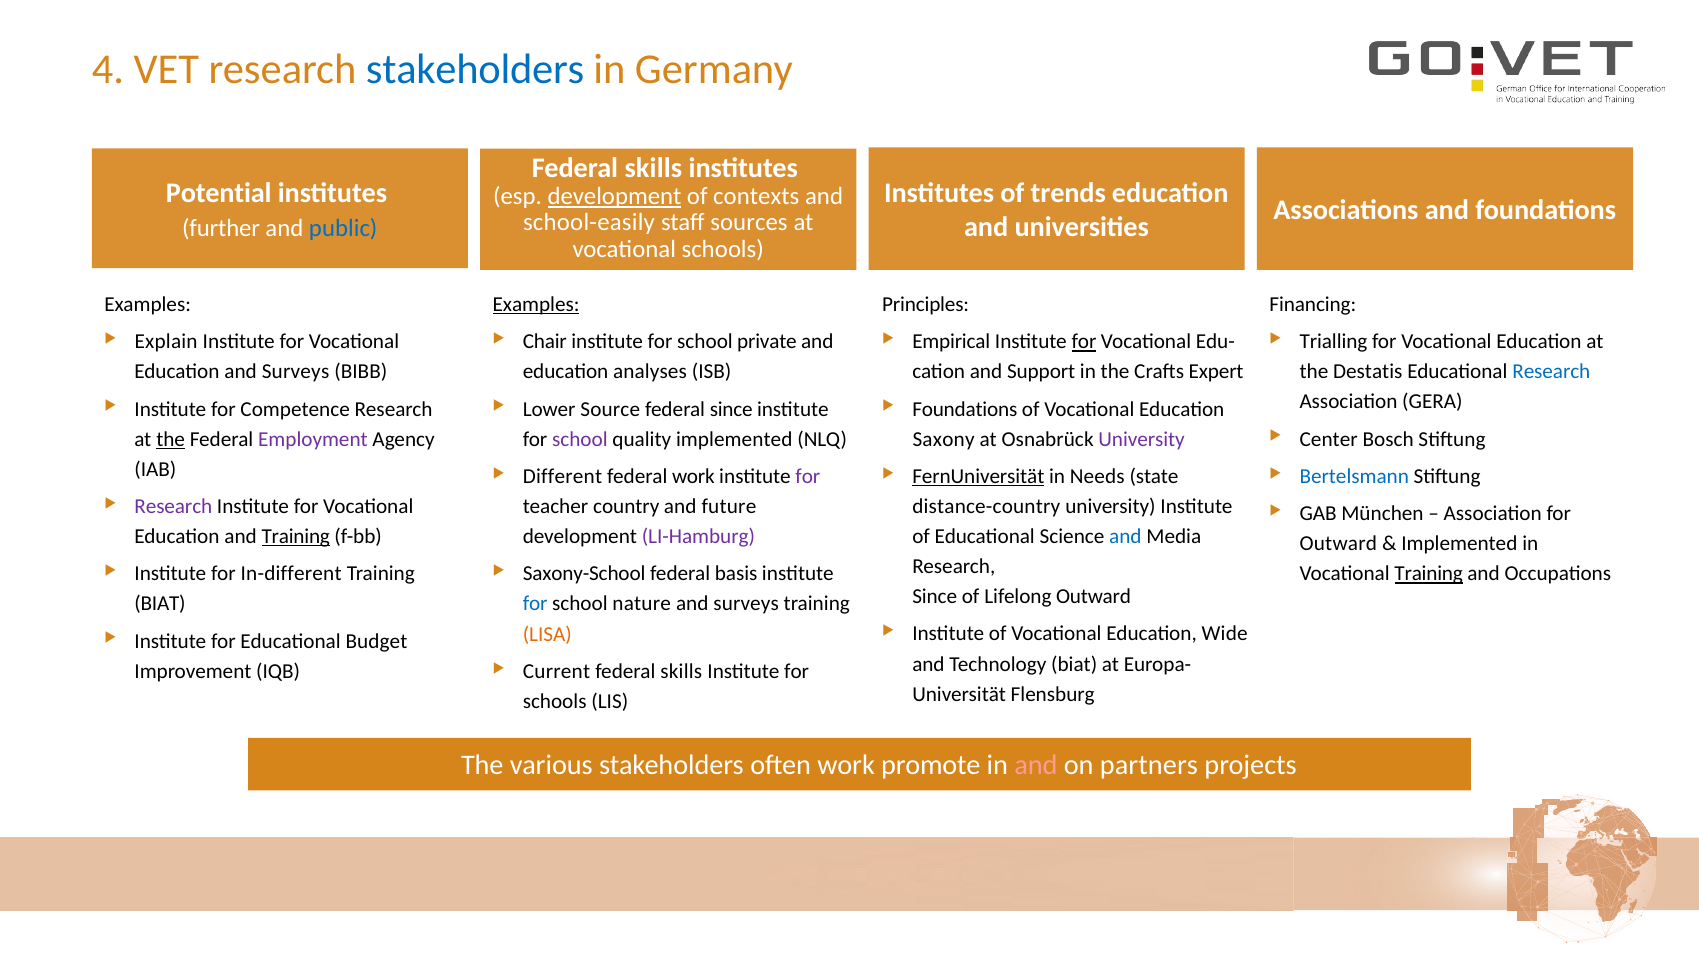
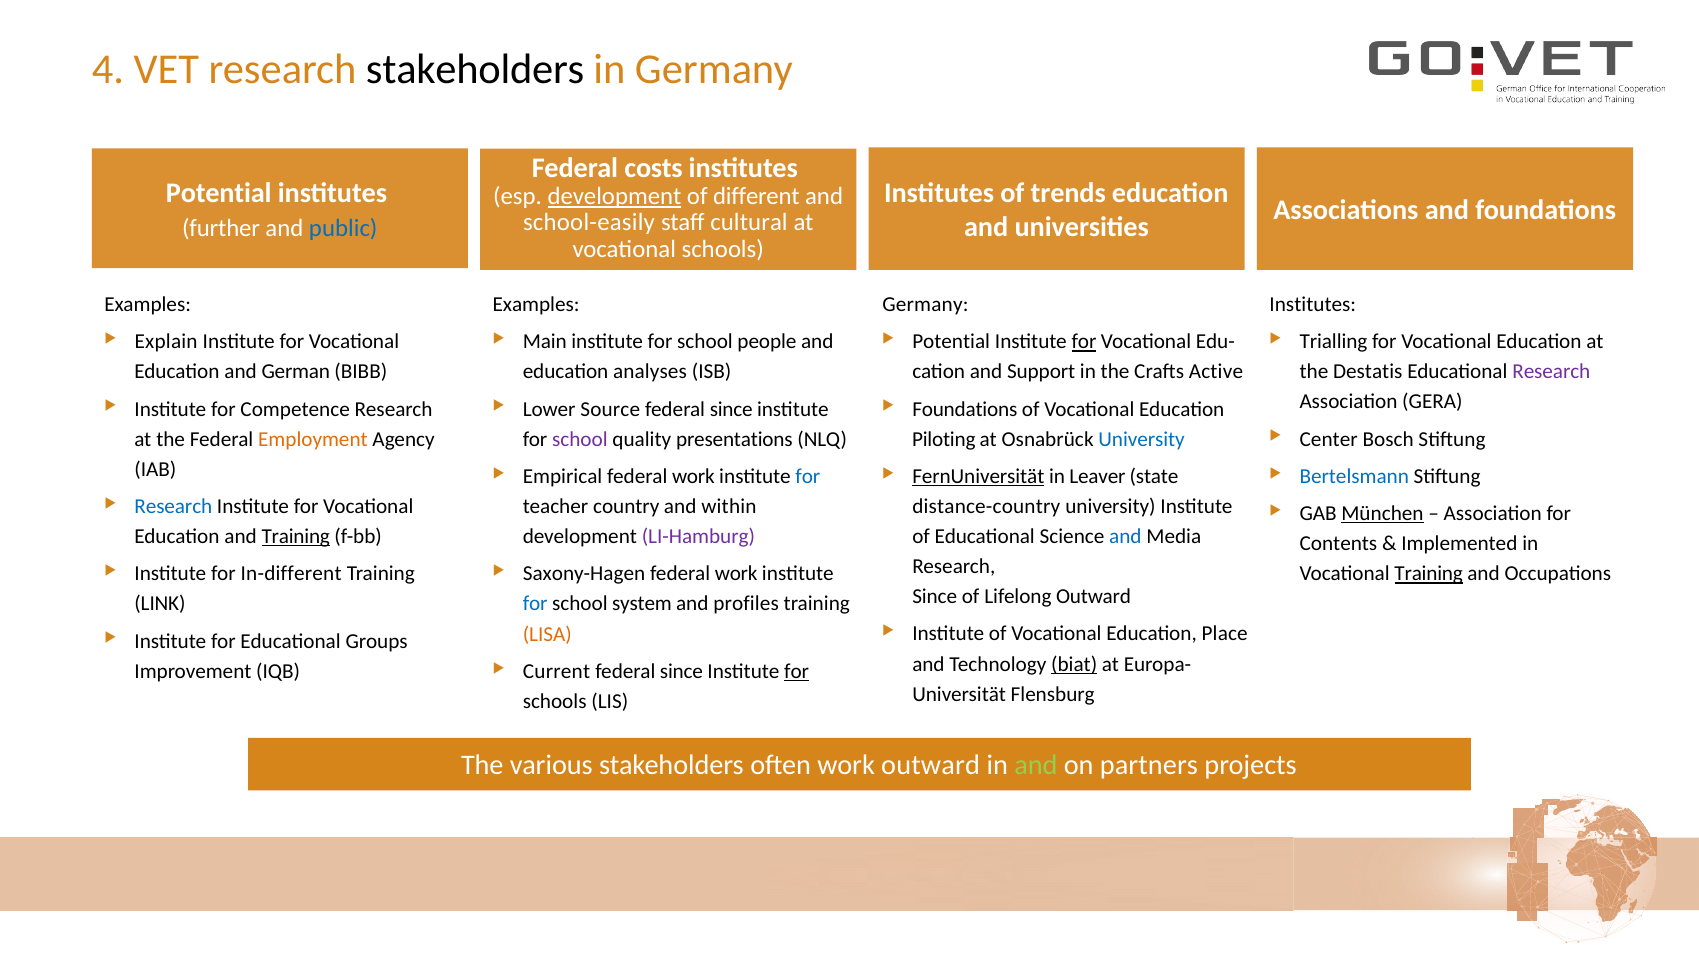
stakeholders colour: blue -> black (475, 70)
skills: skills -> costs (654, 168)
contexts: contexts -> different (756, 196)
sources: sources -> cultural (749, 223)
Principles: Principles -> Germany (925, 304)
Financing: Financing -> Institutes (1313, 304)
Examples underline: present -> none (536, 305)
Chair: Chair -> Main (545, 342)
private: private -> people (767, 342)
Empirical: Empirical -> Potential (951, 342)
Expert: Expert -> Active (1216, 372)
Research colour: blue -> purple (1551, 372)
Education and Surveys: Surveys -> German (296, 372)
the underline: present -> none (171, 439)
Employment colour: purple -> orange (313, 439)
quality implemented: implemented -> presentations (734, 439)
Saxony: Saxony -> Piloting (944, 439)
University colour: purple -> blue (1142, 439)
Needs: Needs -> Leaver (1097, 476)
Different: Different -> Empirical (563, 476)
for colour: purple -> blue (808, 476)
future: future -> within (729, 506)
Research colour: purple -> blue (173, 506)
München underline: none -> present (1382, 513)
Outward: Outward -> Contents (1338, 543)
Saxony-School: Saxony-School -> Saxony-Hagen (584, 574)
basis: basis -> work (736, 574)
BIAT: BIAT -> LINK (160, 604)
nature: nature -> system (642, 604)
surveys: surveys -> profiles (746, 604)
Wide: Wide -> Place (1225, 634)
Budget: Budget -> Groups (377, 641)
biat underline: none -> present (1074, 664)
skills: skills -> since (681, 671)
for underline: none -> present (797, 671)
work promote: promote -> outward (931, 765)
and colour: pink -> light green (1036, 765)
